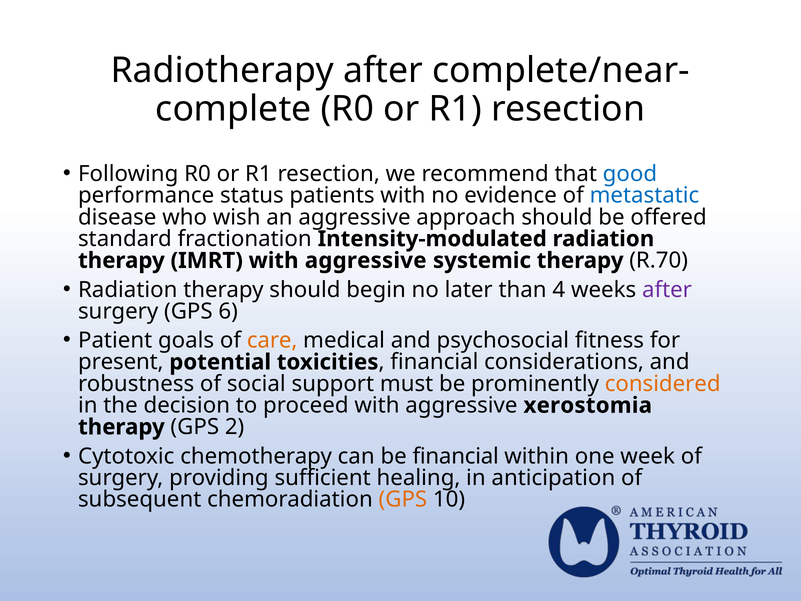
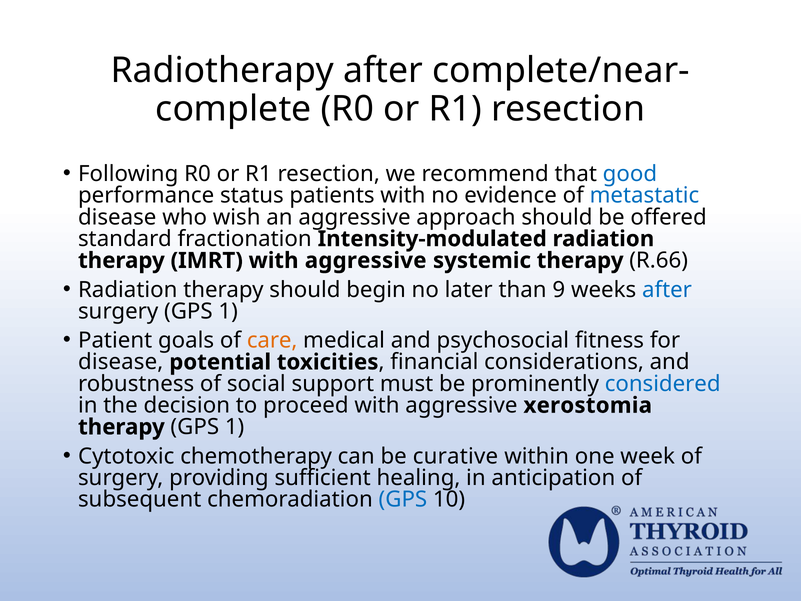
R.70: R.70 -> R.66 (659, 260)
4: 4 -> 9 (559, 290)
after colour: purple -> blue (667, 290)
surgery GPS 6: 6 -> 1 (228, 311)
present: present -> disease (121, 362)
considered colour: orange -> blue (663, 384)
therapy GPS 2: 2 -> 1 (235, 427)
be financial: financial -> curative (455, 456)
GPS colour: orange -> blue (403, 499)
